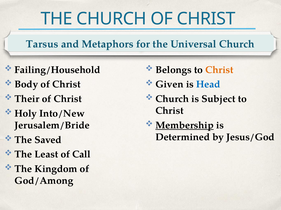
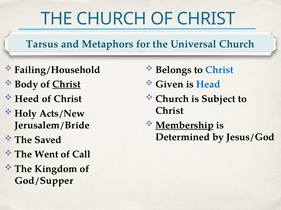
Christ colour: orange -> blue (219, 70)
Christ underline: none -> present (66, 85)
Their: Their -> Heed (27, 99)
Into/New: Into/New -> Acts/New (62, 114)
Least: Least -> Went (46, 155)
God/Among: God/Among -> God/Supper (44, 181)
